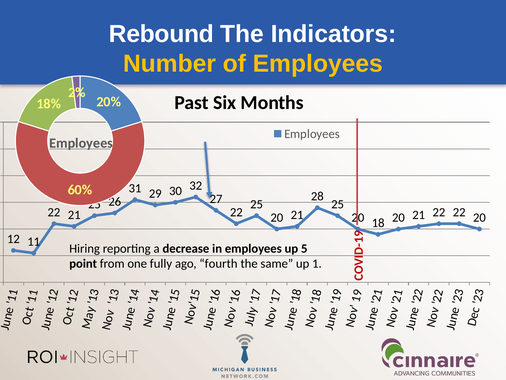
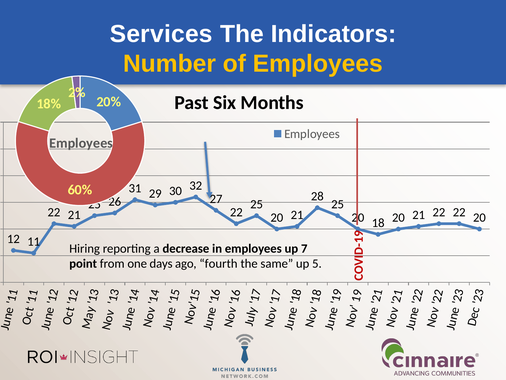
Rebound: Rebound -> Services (161, 34)
up 5: 5 -> 7 (304, 248)
fully: fully -> days (161, 263)
up 1: 1 -> 5 (317, 263)
